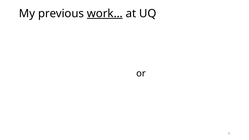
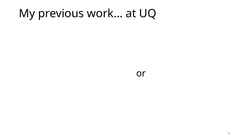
work… underline: present -> none (105, 14)
